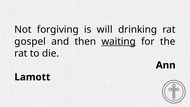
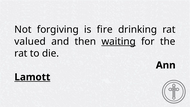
will: will -> fire (105, 30)
gospel: gospel -> valued (30, 41)
Lamott underline: none -> present (32, 77)
